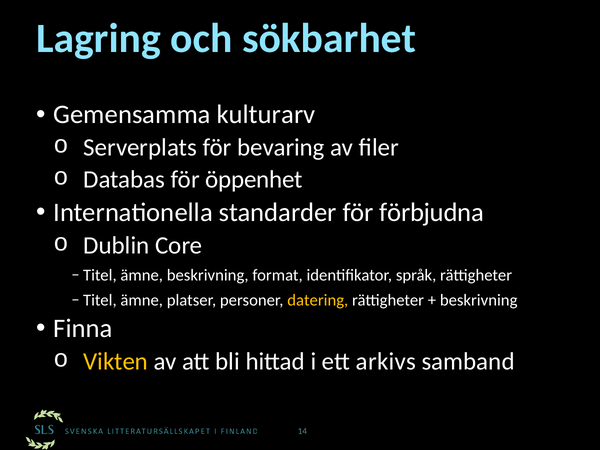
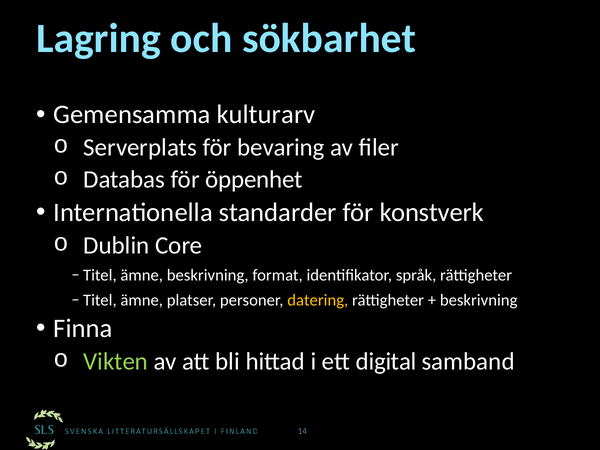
förbjudna: förbjudna -> konstverk (432, 213)
Vikten colour: yellow -> light green (116, 361)
arkivs: arkivs -> digital (386, 361)
